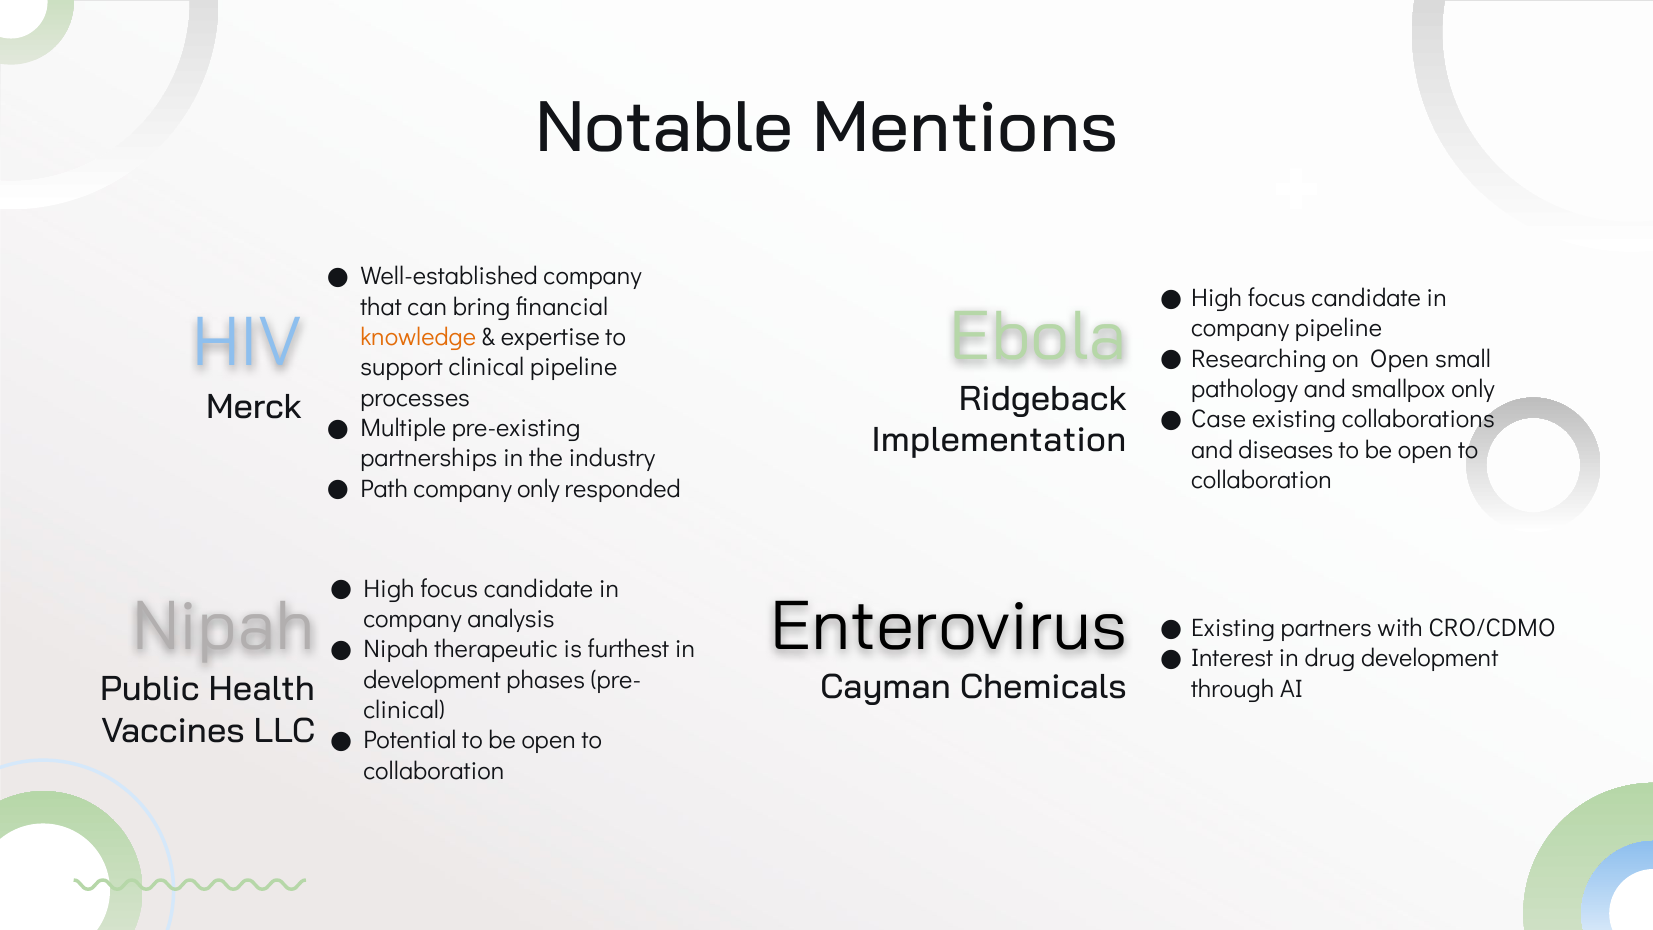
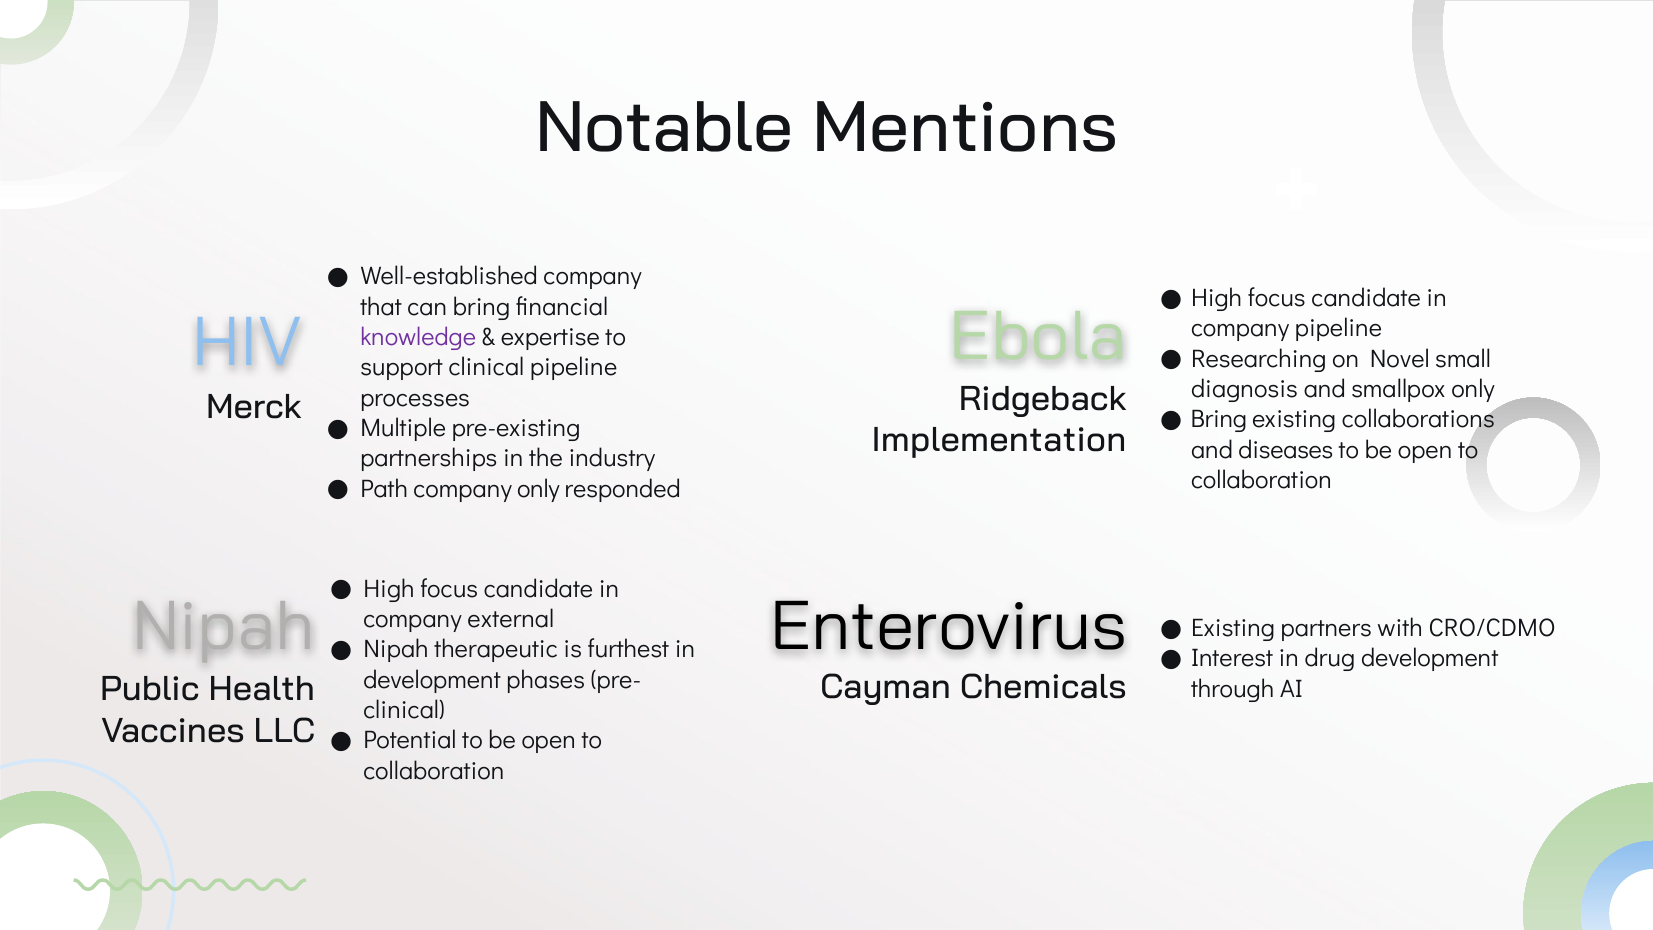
knowledge colour: orange -> purple (418, 337)
on Open: Open -> Novel (1400, 359)
pathology: pathology -> diagnosis (1244, 389)
Case: Case -> Bring (1219, 419)
analysis: analysis -> external (511, 619)
